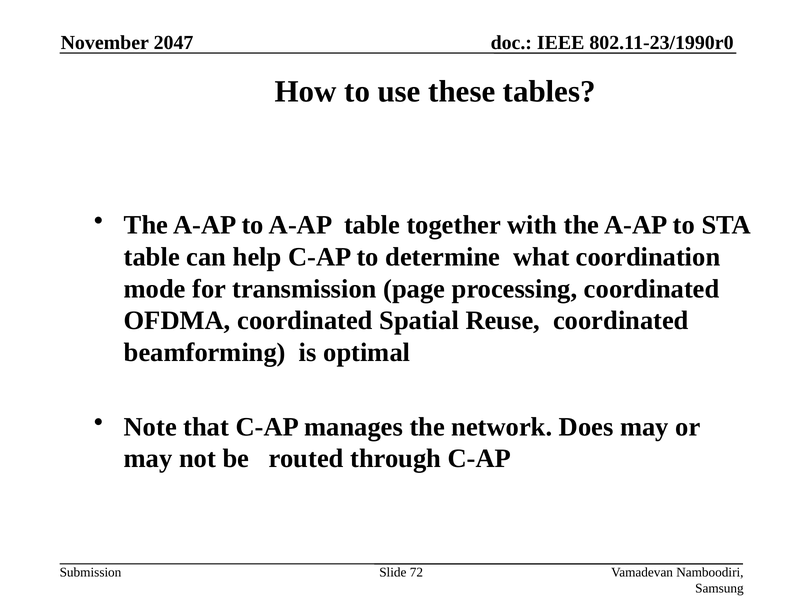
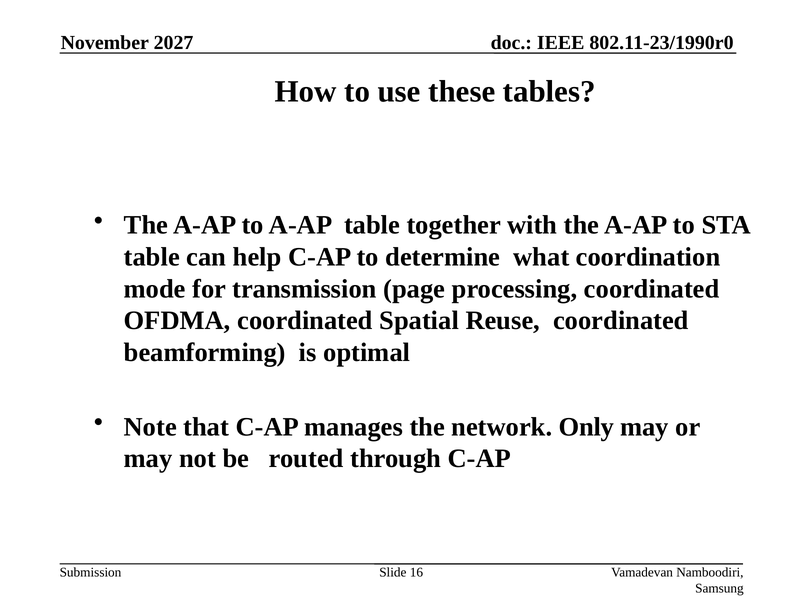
2047: 2047 -> 2027 (174, 42)
Does: Does -> Only (586, 427)
72: 72 -> 16 (416, 573)
